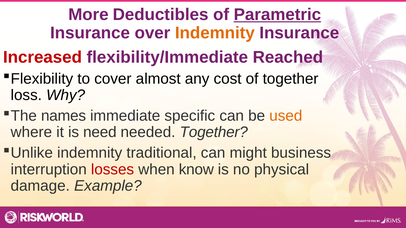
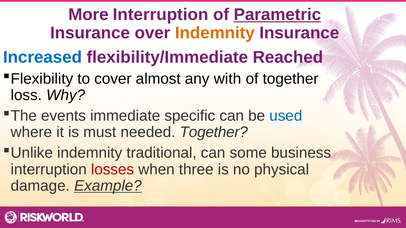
More Deductibles: Deductibles -> Interruption (161, 15)
Increased colour: red -> blue (42, 57)
cost: cost -> with (228, 79)
names: names -> events (63, 116)
used colour: orange -> blue (286, 116)
need: need -> must (100, 132)
might: might -> some (248, 153)
know: know -> three (196, 170)
Example underline: none -> present (108, 186)
